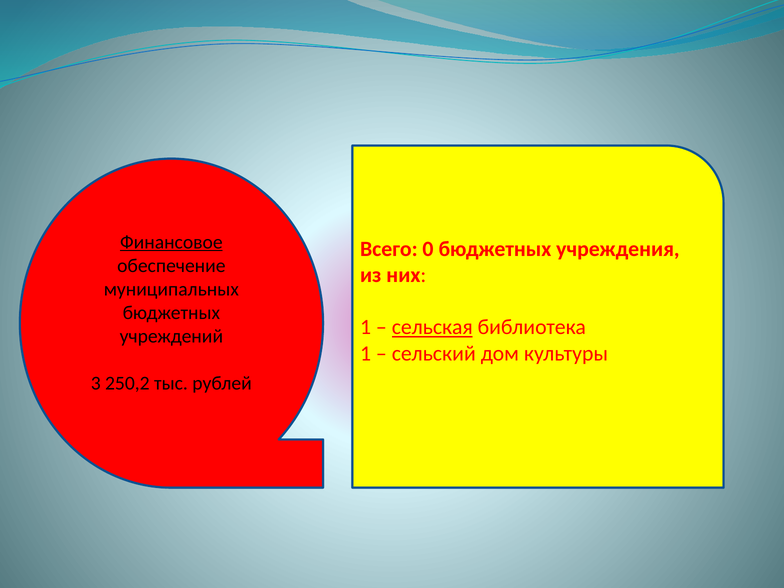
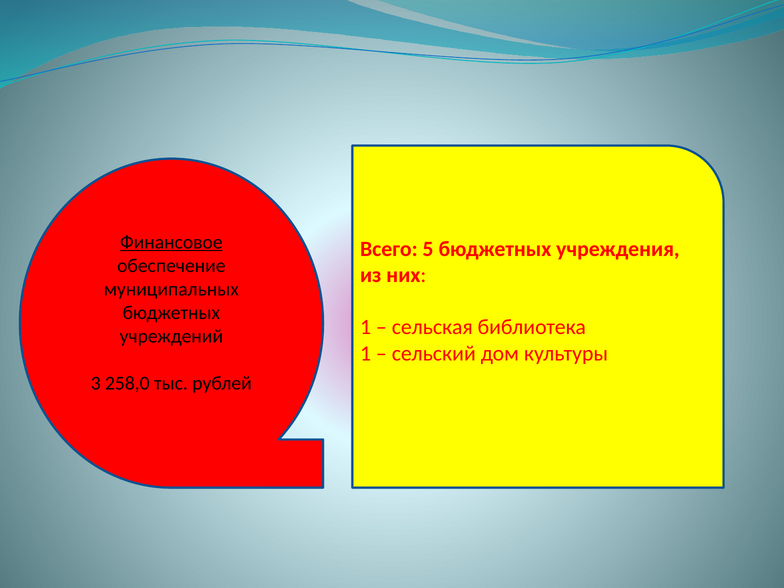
0: 0 -> 5 (428, 249)
сельская underline: present -> none (432, 327)
250,2: 250,2 -> 258,0 (127, 383)
